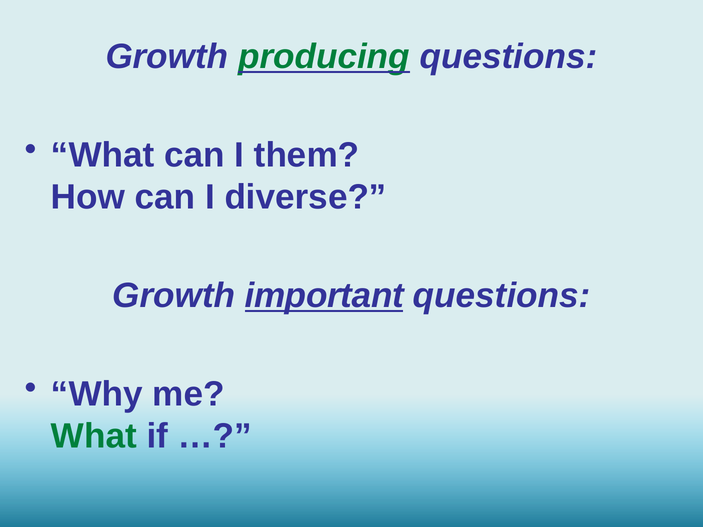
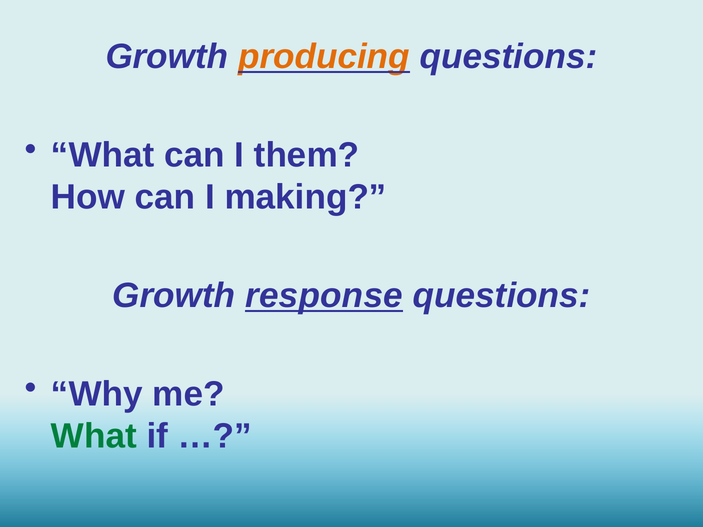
producing colour: green -> orange (324, 57)
diverse: diverse -> making (306, 197)
important: important -> response (324, 296)
